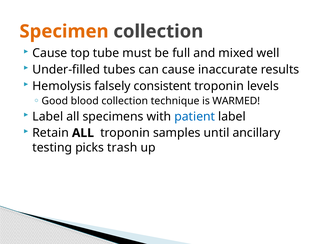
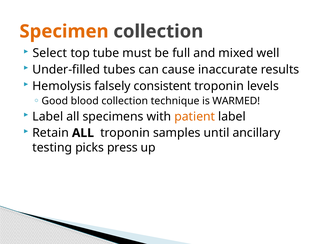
Cause: Cause -> Select (50, 53)
patient colour: blue -> orange (195, 116)
trash: trash -> press (122, 147)
